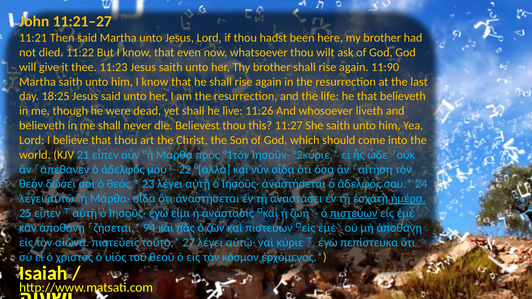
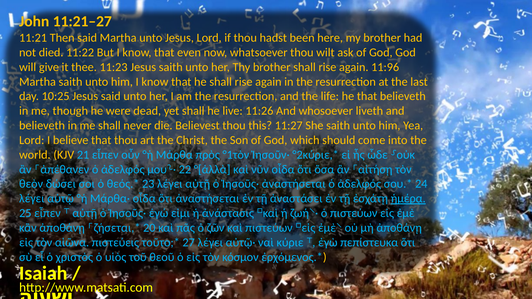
11:90: 11:90 -> 11:96 (385, 67)
18:25: 18:25 -> 10:25 (56, 96)
πιστεύων underline: present -> none (354, 213)
94: 94 -> 20 (149, 228)
